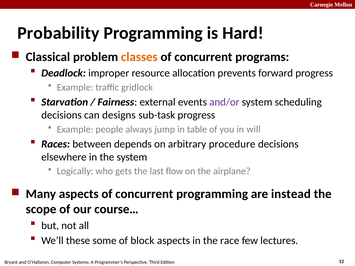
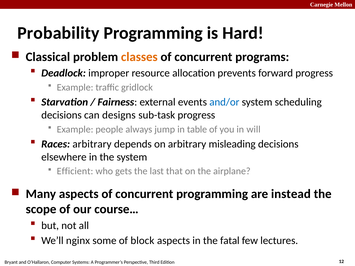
and/or colour: purple -> blue (224, 102)
Races between: between -> arbitrary (92, 144)
procedure: procedure -> misleading (232, 144)
Logically: Logically -> Efficient (75, 171)
flow: flow -> that (174, 171)
these: these -> nginx (78, 241)
race: race -> fatal (230, 241)
